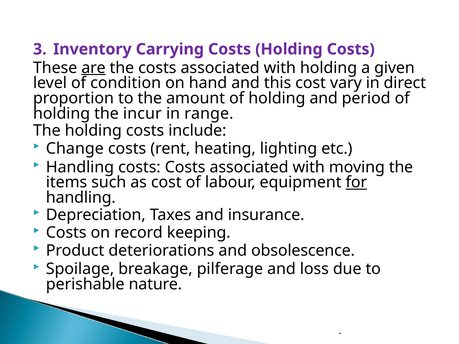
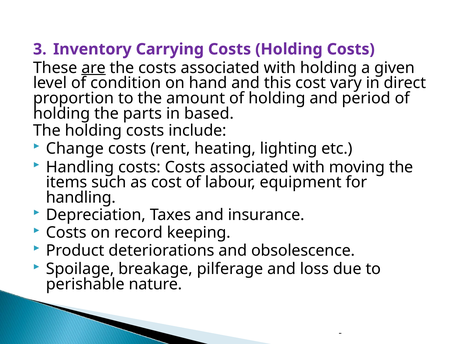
incur: incur -> parts (142, 114)
range: range -> based (209, 114)
for underline: present -> none (356, 183)
